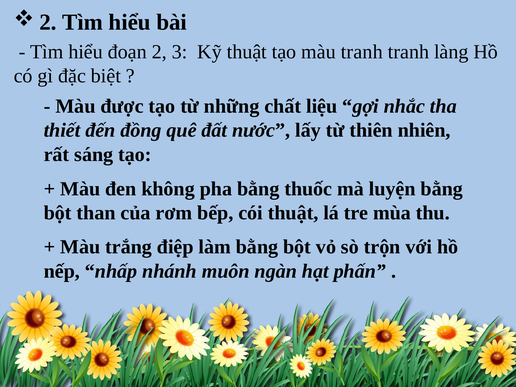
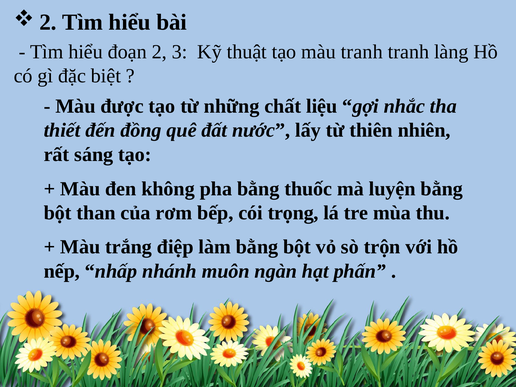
cói thuật: thuật -> trọng (293, 213)
